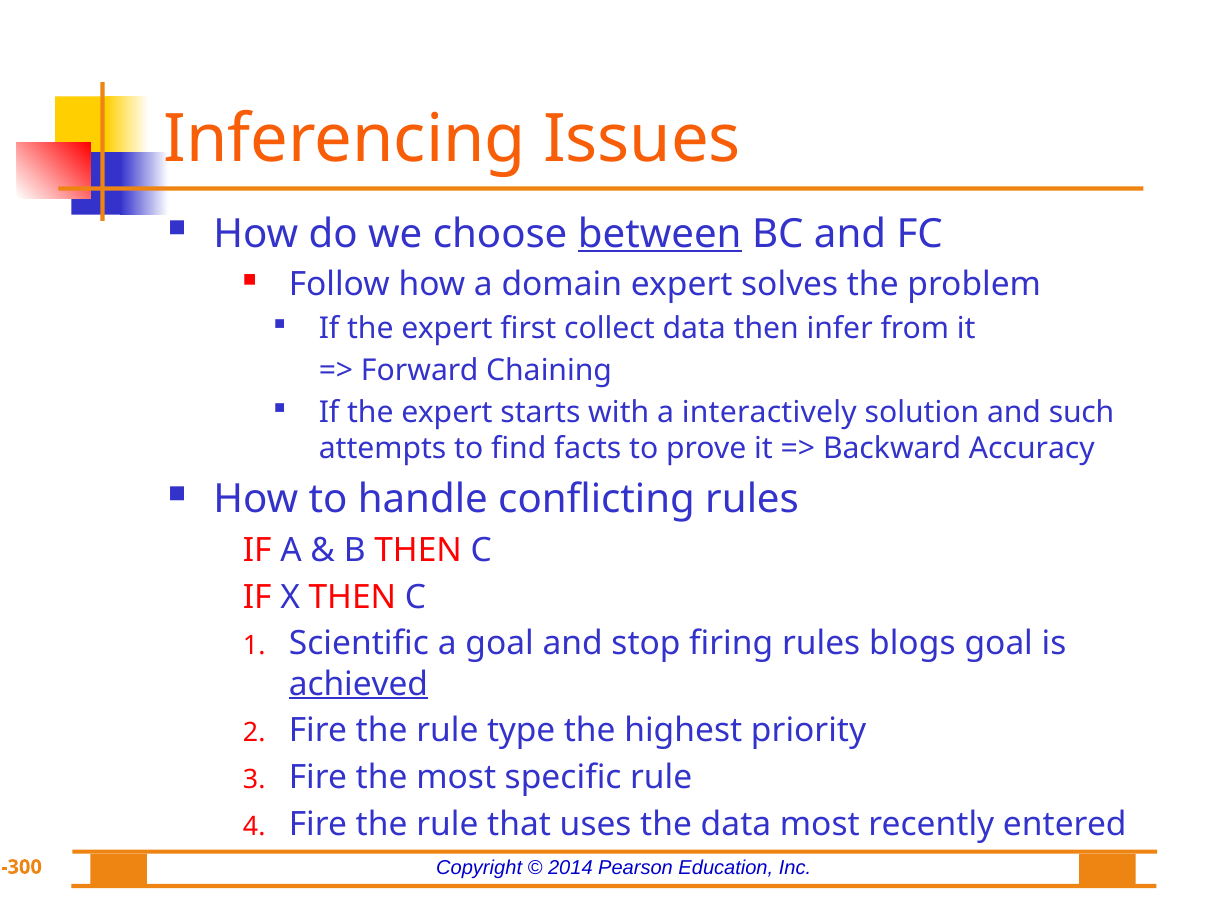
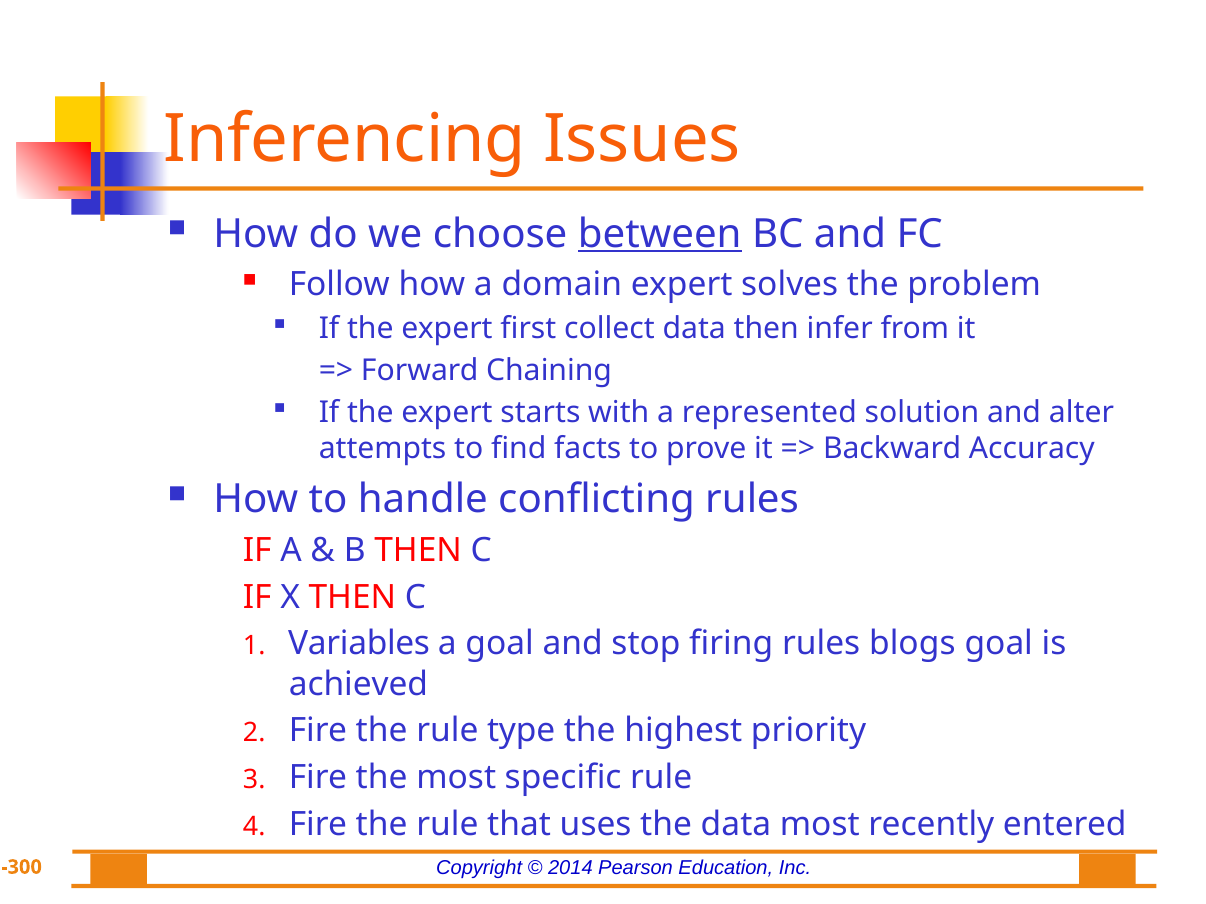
interactively: interactively -> represented (769, 413)
such: such -> alter (1081, 413)
Scientific: Scientific -> Variables (359, 644)
achieved underline: present -> none (358, 684)
